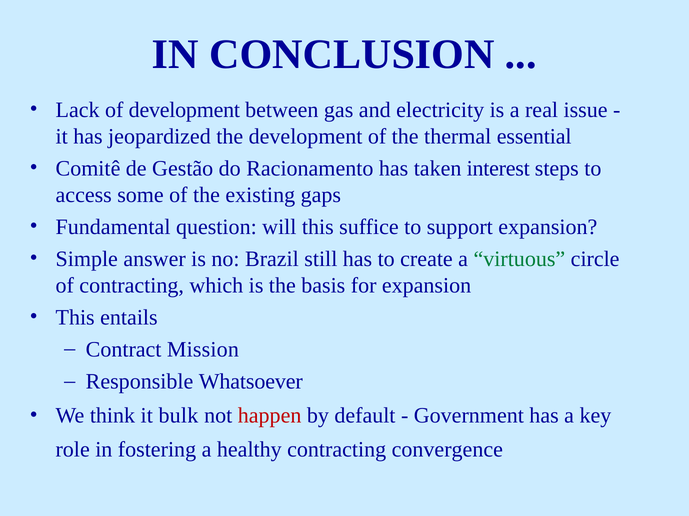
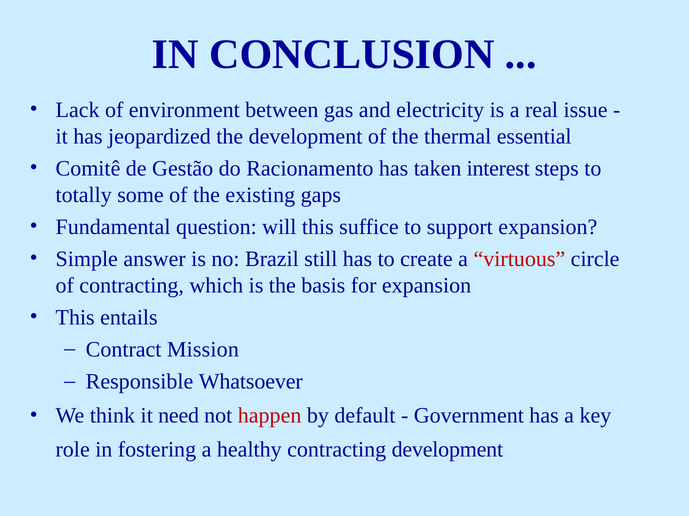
of development: development -> environment (184, 110)
access: access -> totally (84, 195)
virtuous colour: green -> red (519, 259)
bulk: bulk -> need (179, 416)
contracting convergence: convergence -> development (447, 450)
